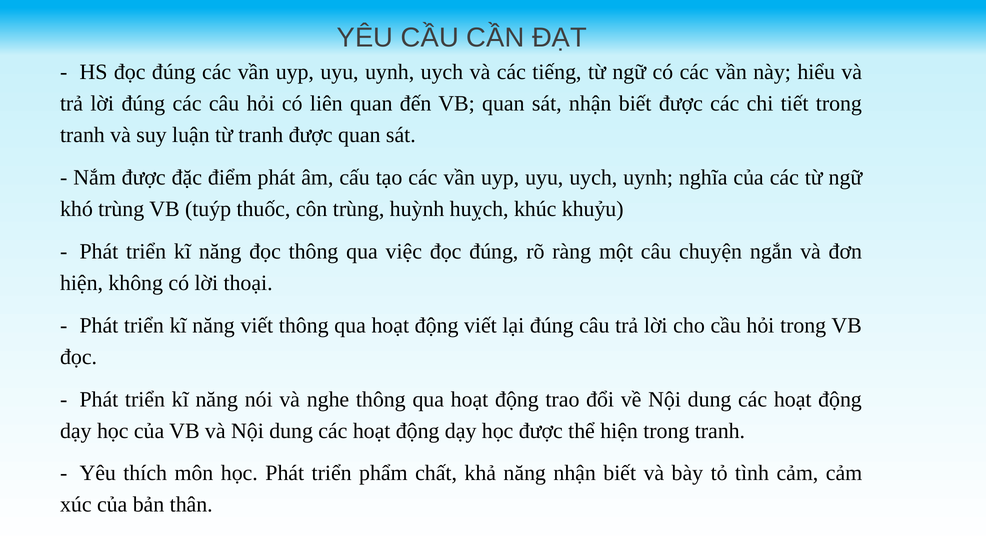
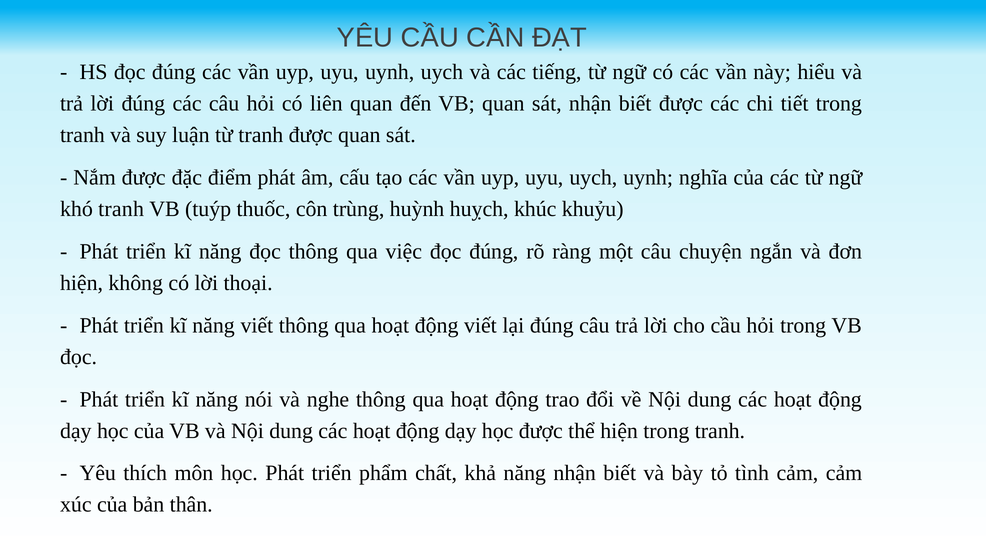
khó trùng: trùng -> tranh (121, 209)
